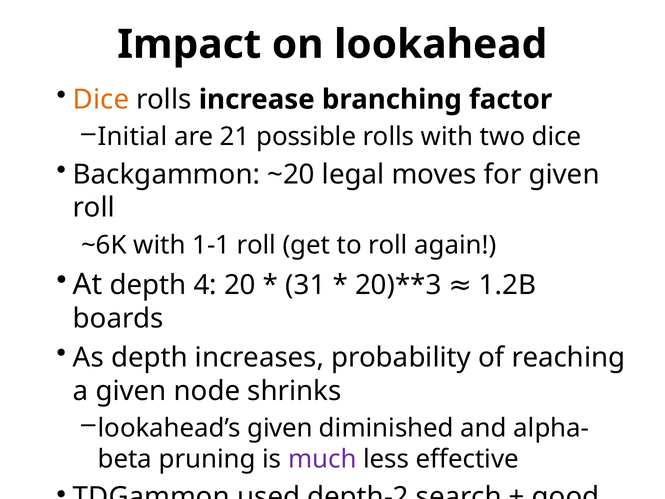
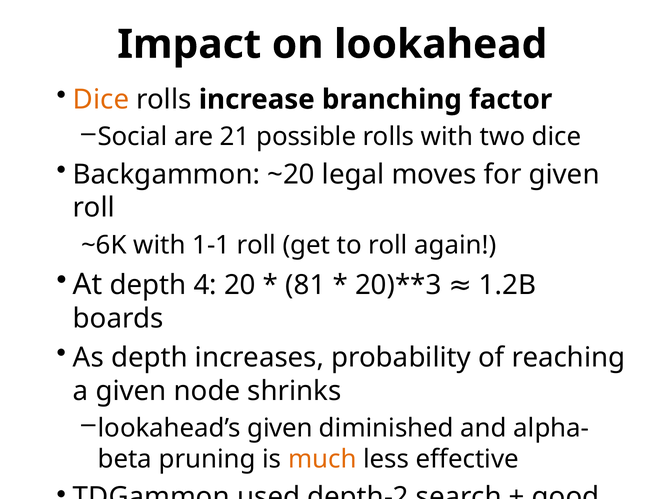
Initial: Initial -> Social (133, 137)
31: 31 -> 81 (305, 285)
much colour: purple -> orange (322, 459)
